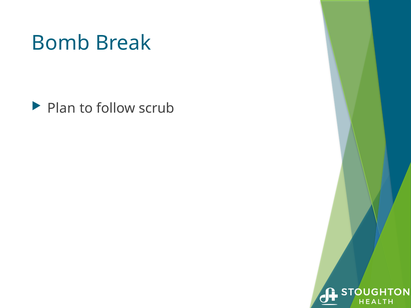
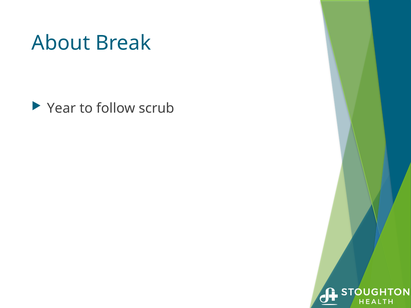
Bomb: Bomb -> About (61, 43)
Plan: Plan -> Year (61, 108)
